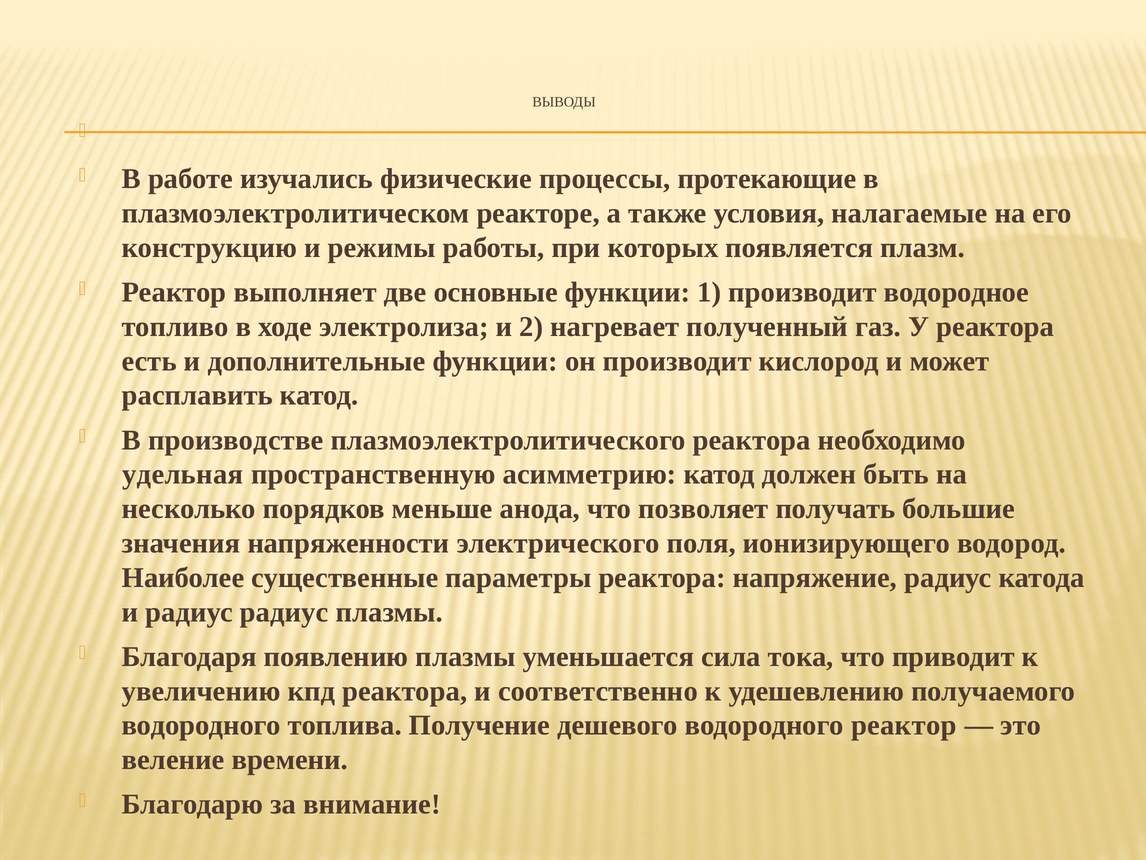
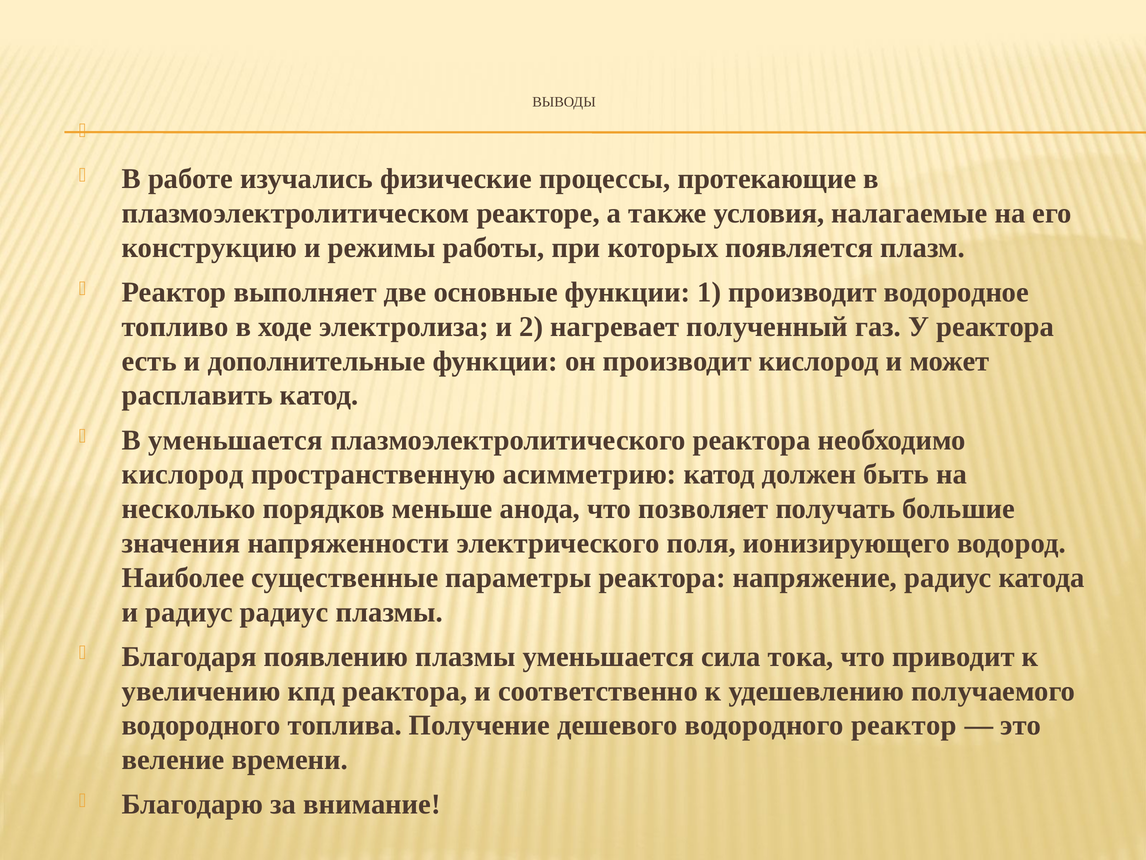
В производстве: производстве -> уменьшается (236, 440)
удельная: удельная -> кислород (183, 474)
